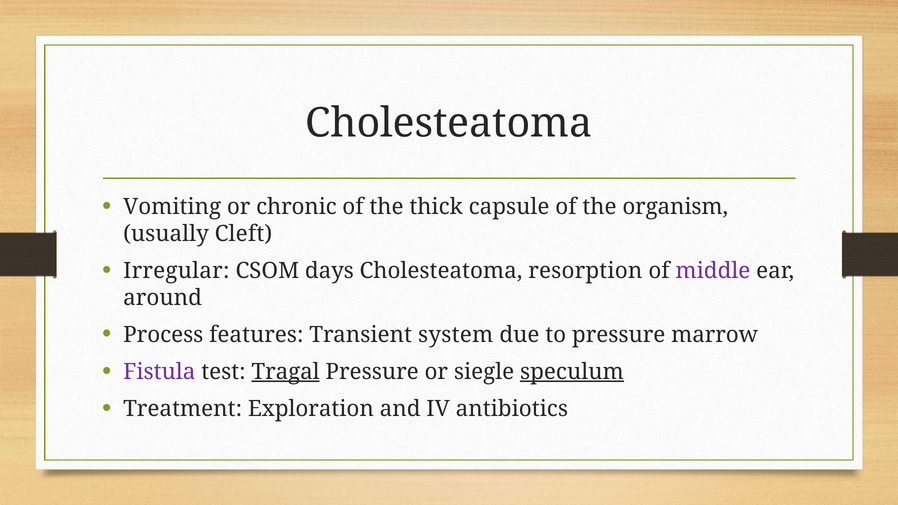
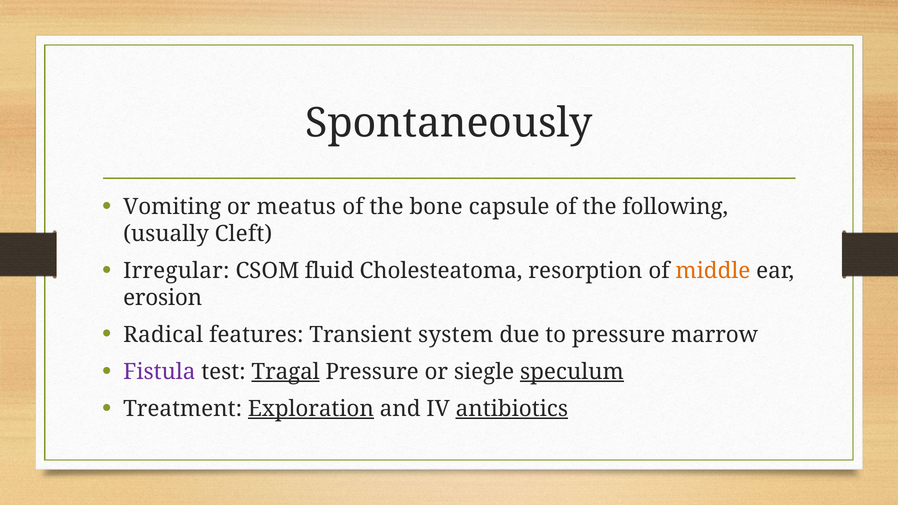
Cholesteatoma: Cholesteatoma -> Spontaneously (449, 123)
chronic: chronic -> meatus (296, 207)
thick: thick -> bone (436, 207)
organism: organism -> following (675, 207)
days: days -> fluid (329, 271)
middle colour: purple -> orange (713, 271)
around: around -> erosion (163, 298)
Process: Process -> Radical (163, 335)
Exploration underline: none -> present (311, 409)
antibiotics underline: none -> present (512, 409)
